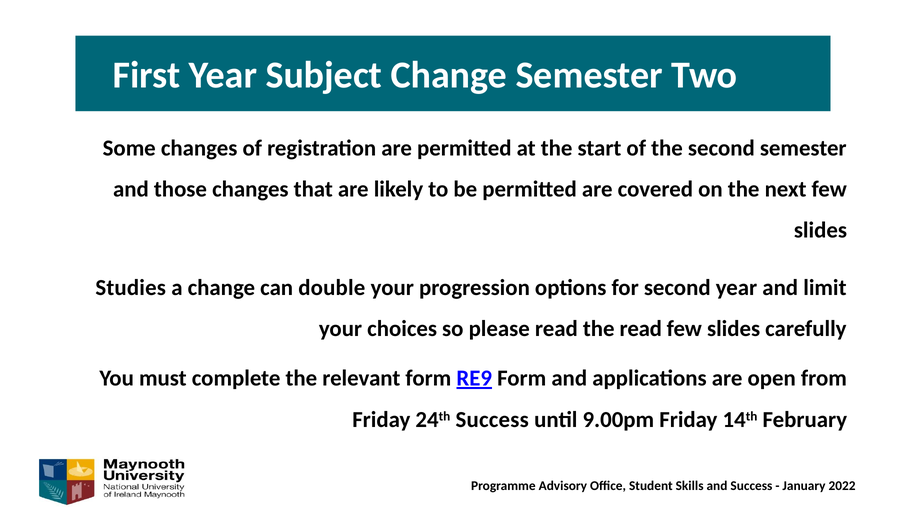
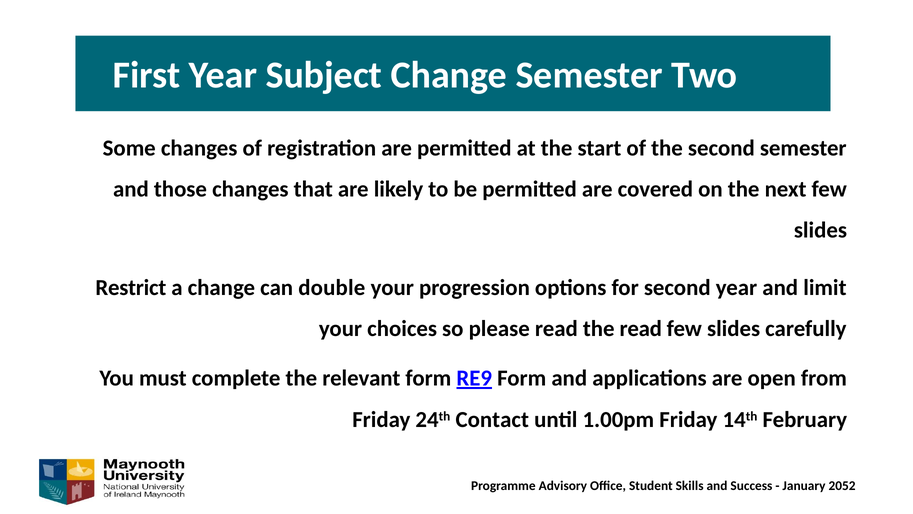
Studies: Studies -> Restrict (131, 287)
24th Success: Success -> Contact (492, 420)
9.00pm: 9.00pm -> 1.00pm (618, 420)
2022: 2022 -> 2052 (842, 485)
